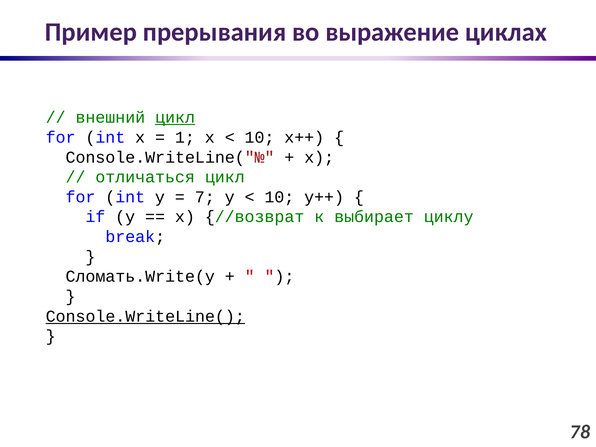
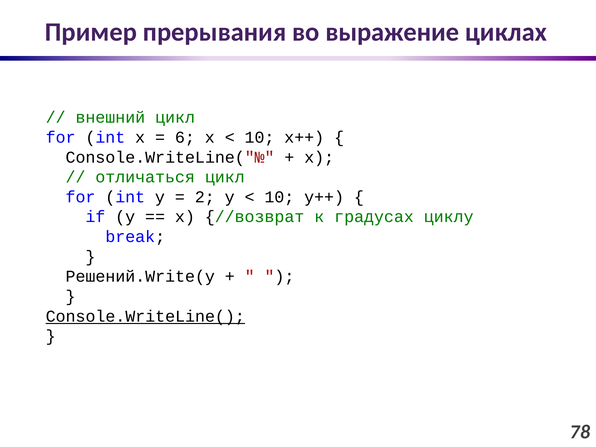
цикл underline: present -> none (175, 117)
1: 1 -> 6 (185, 137)
7: 7 -> 2 (205, 197)
выбирает: выбирает -> градусах (374, 217)
Сломать.Write(y: Сломать.Write(y -> Решений.Write(y (140, 276)
